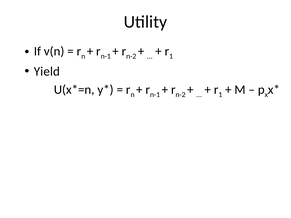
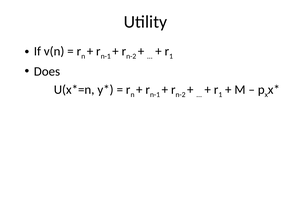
Yield: Yield -> Does (47, 72)
